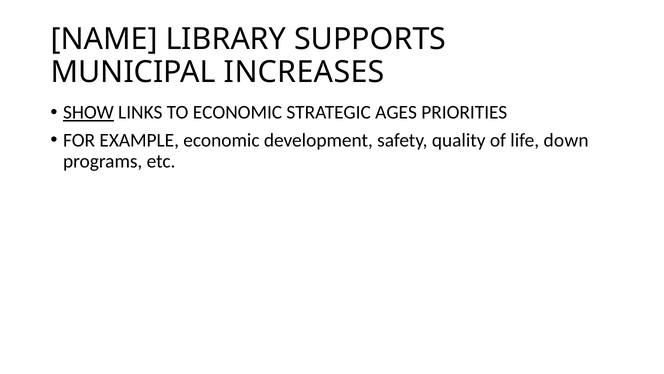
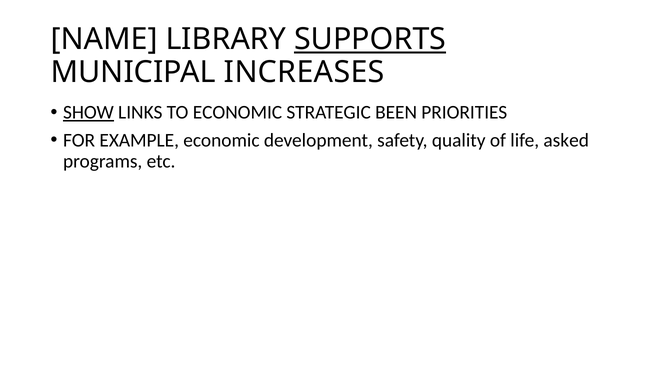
SUPPORTS underline: none -> present (370, 39)
AGES: AGES -> BEEN (396, 112)
down: down -> asked (566, 140)
